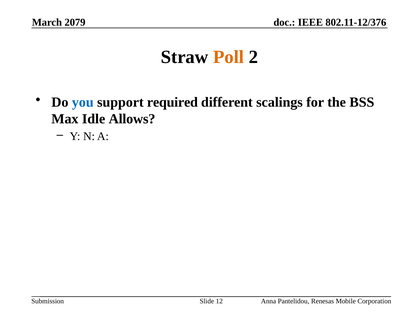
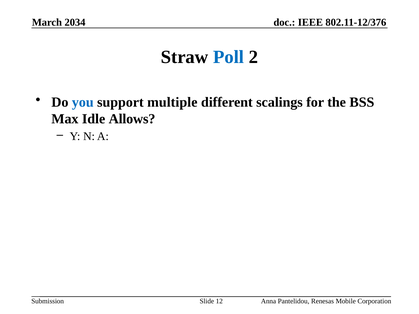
2079: 2079 -> 2034 (75, 22)
Poll colour: orange -> blue (229, 57)
required: required -> multiple (172, 102)
